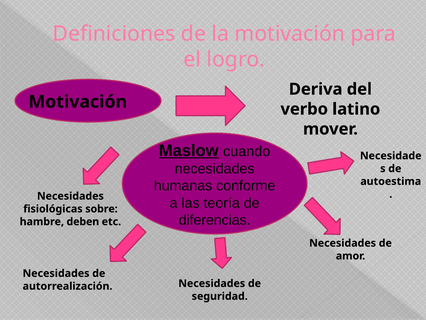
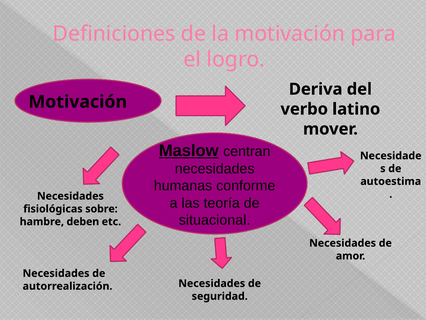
cuando: cuando -> centran (247, 151)
diferencias: diferencias -> situacional (215, 220)
